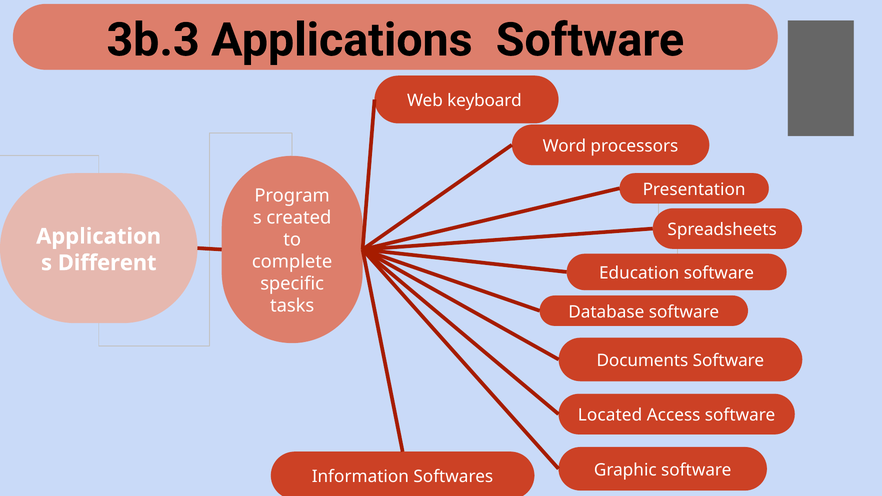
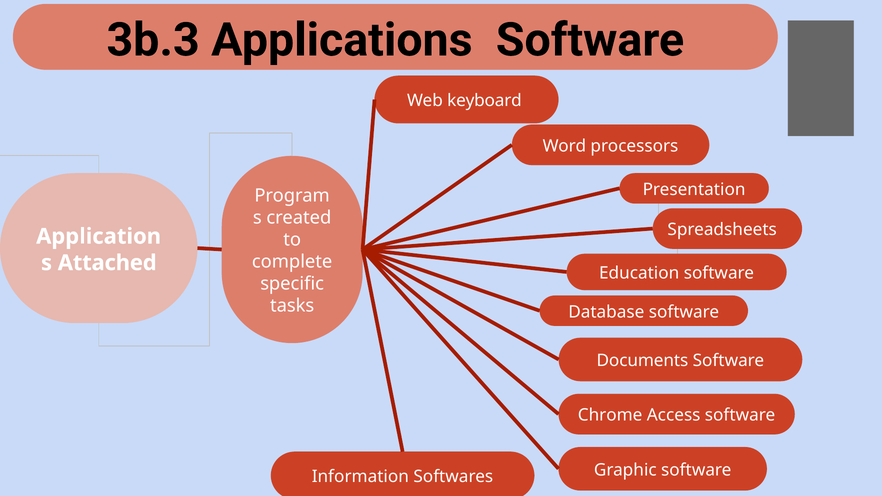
Different: Different -> Attached (107, 263)
Located: Located -> Chrome (610, 415)
